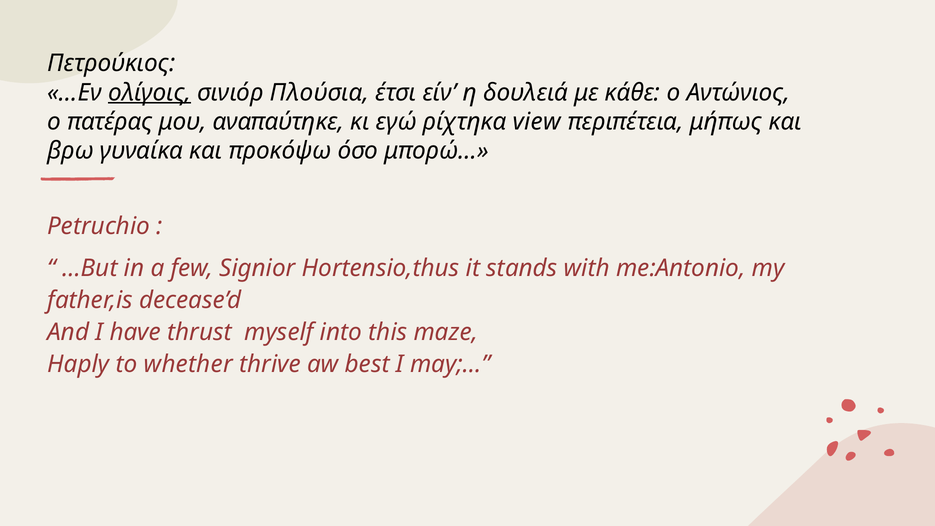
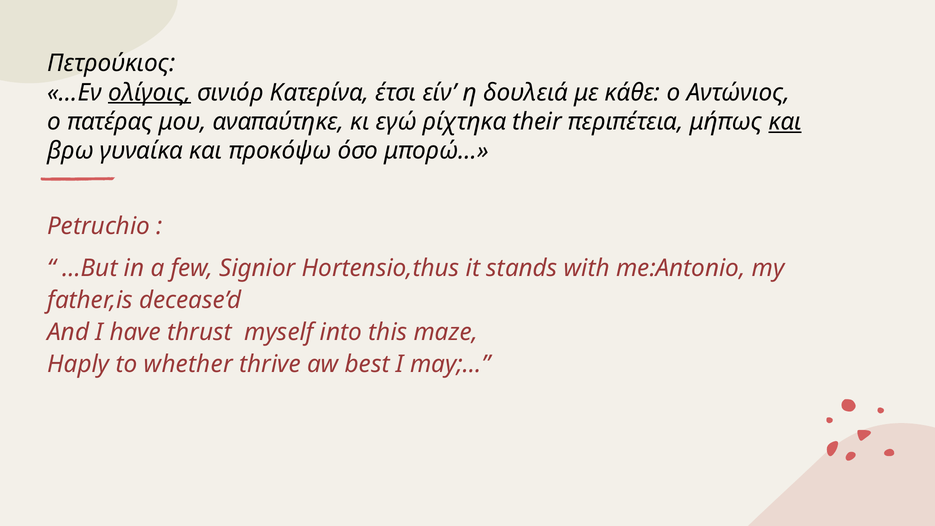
Πλούσια: Πλούσια -> Κατερίνα (320, 92)
view: view -> their (537, 122)
και underline: none -> present (785, 122)
